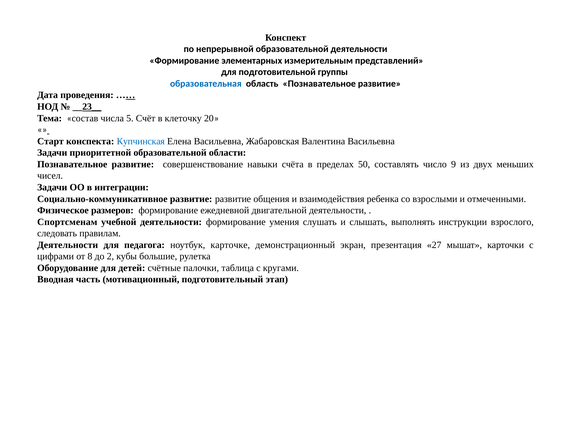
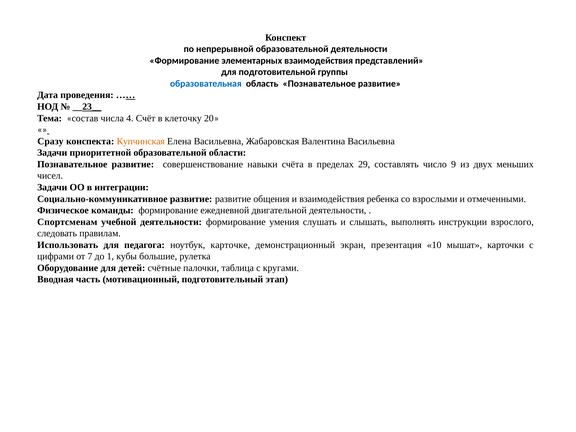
элементарных измерительным: измерительным -> взаимодействия (319, 61)
5: 5 -> 4 (130, 118)
Старт: Старт -> Сразу (50, 141)
Купчинская colour: blue -> orange (141, 141)
50: 50 -> 29 (364, 164)
размеров: размеров -> команды (112, 210)
Деятельности: Деятельности -> Использовать (68, 245)
27: 27 -> 10 (434, 245)
8: 8 -> 7 (90, 256)
2: 2 -> 1 (110, 256)
